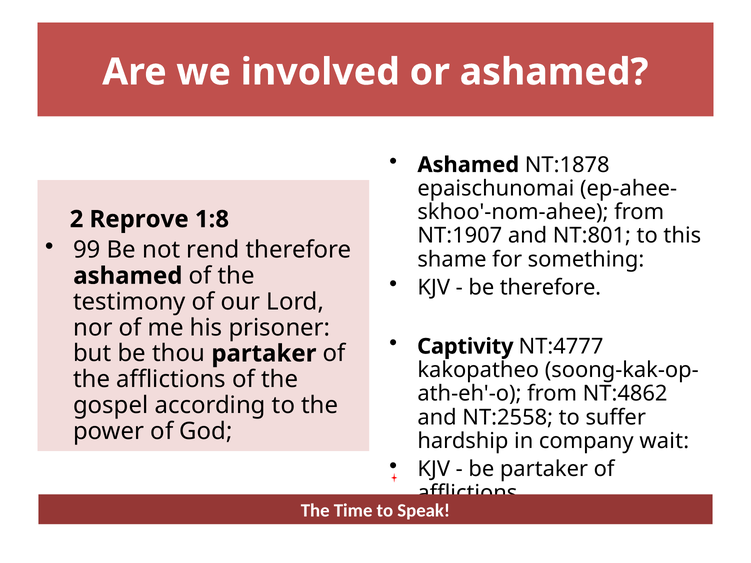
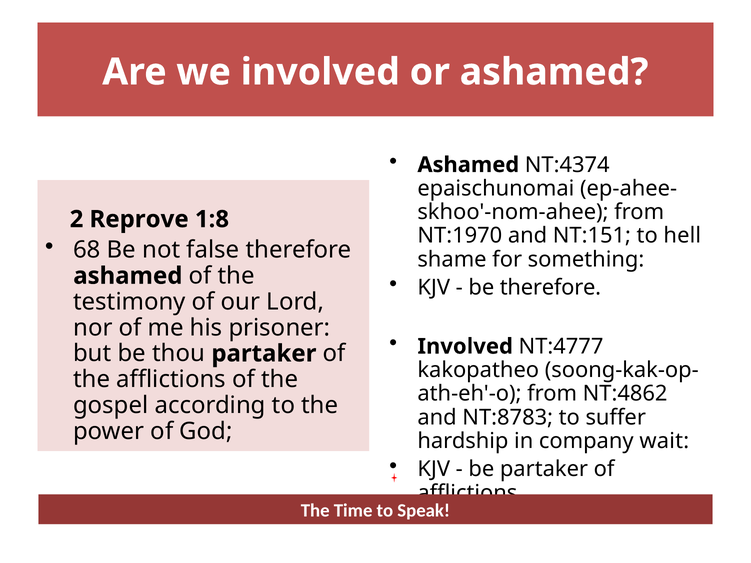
NT:1878: NT:1878 -> NT:4374 (567, 165)
NT:1907: NT:1907 -> NT:1970 (460, 236)
NT:801: NT:801 -> NT:151 (592, 236)
this: this -> hell (682, 236)
99: 99 -> 68 (87, 250)
rend: rend -> false (213, 250)
Captivity: Captivity -> Involved (465, 347)
NT:2558: NT:2558 -> NT:8783 (508, 418)
